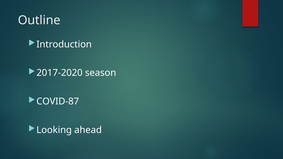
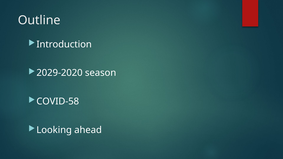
2017-2020: 2017-2020 -> 2029-2020 (59, 73)
COVID-87: COVID-87 -> COVID-58 (58, 102)
